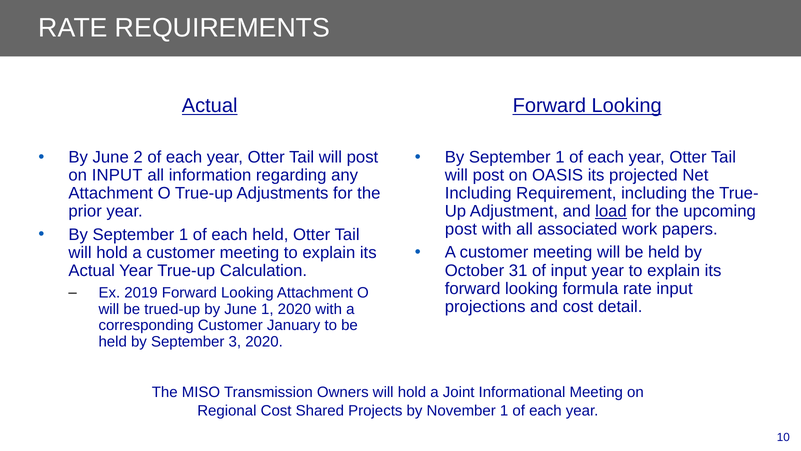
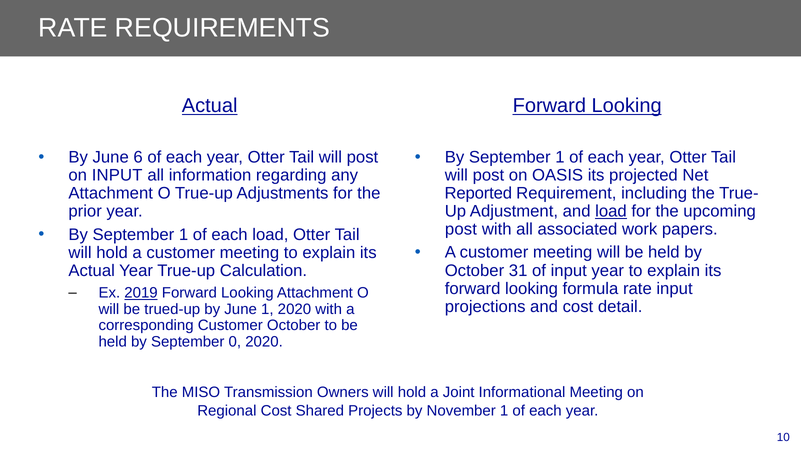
2: 2 -> 6 (138, 157)
Including: Including -> Reported (478, 193)
each held: held -> load (270, 234)
2019 underline: none -> present (141, 293)
Customer January: January -> October (294, 325)
3: 3 -> 0 (235, 341)
